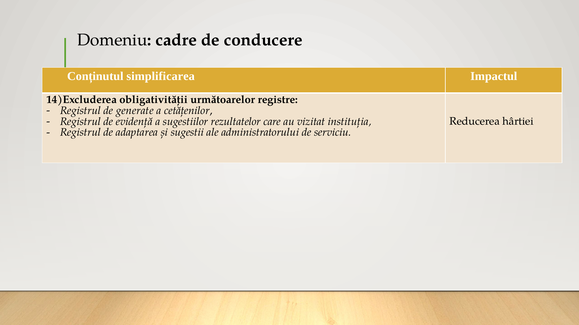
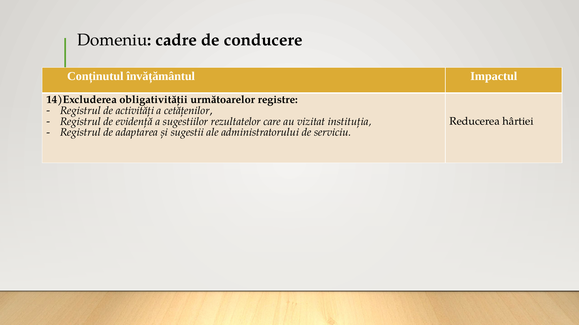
simplificarea: simplificarea -> învățământul (161, 76)
generate: generate -> activități (135, 111)
